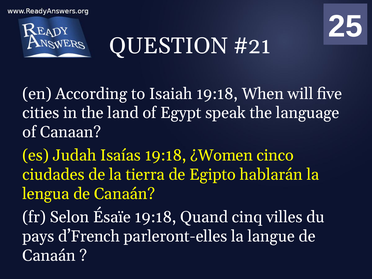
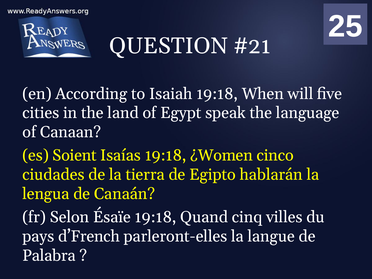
Judah: Judah -> Soient (75, 155)
Canaán: Canaán -> Palabra (49, 256)
